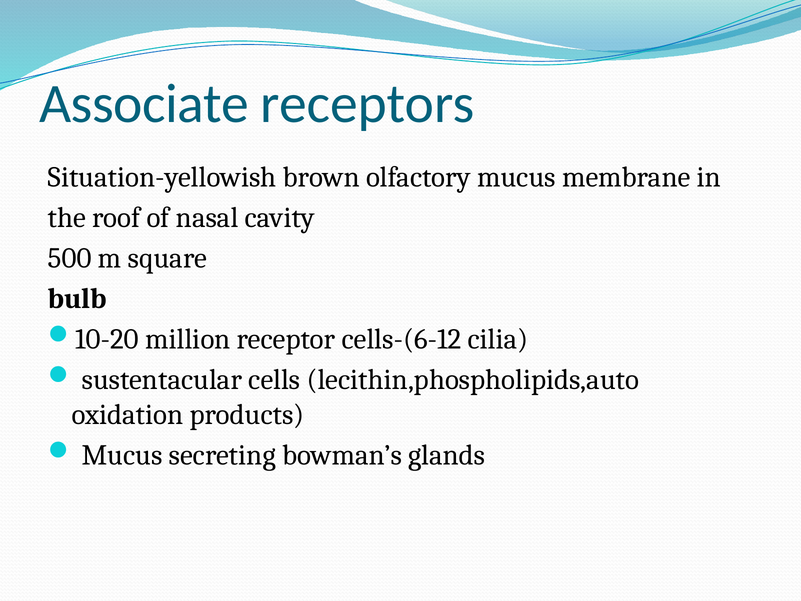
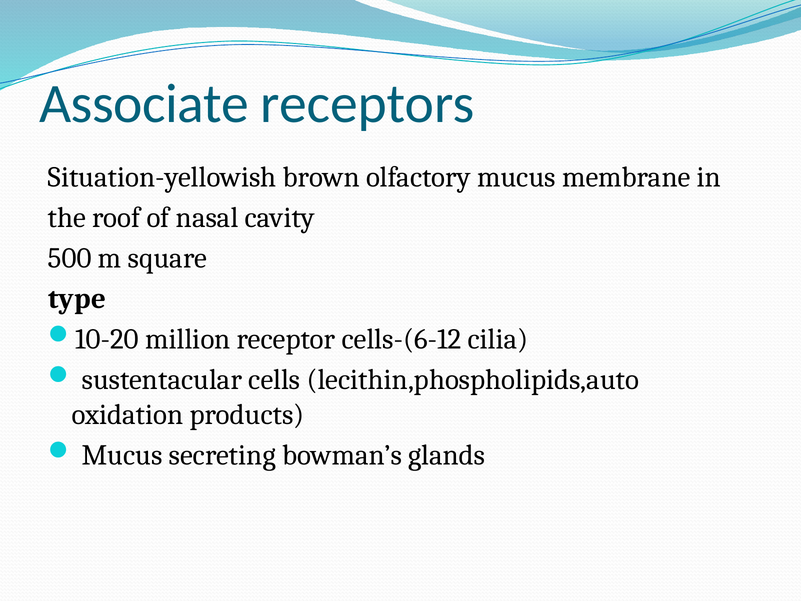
bulb: bulb -> type (77, 299)
